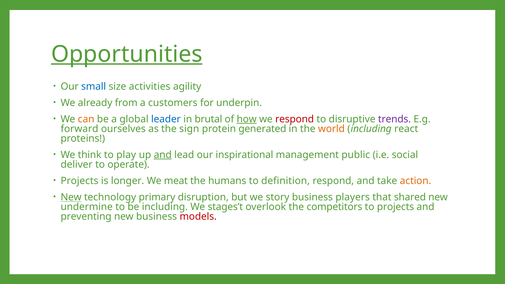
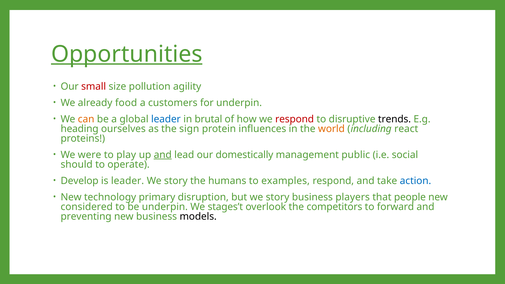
small colour: blue -> red (94, 86)
activities: activities -> pollution (150, 86)
from: from -> food (126, 103)
how underline: present -> none (247, 119)
trends colour: purple -> black (394, 119)
forward: forward -> heading (80, 129)
generated: generated -> influences (262, 129)
think: think -> were (90, 155)
inspirational: inspirational -> domestically (244, 155)
deliver: deliver -> should (77, 165)
Projects: Projects -> Develop (80, 181)
is longer: longer -> leader (128, 181)
meat: meat -> story (176, 181)
definition: definition -> examples (286, 181)
action colour: orange -> blue (415, 181)
New underline: present -> none (71, 197)
shared: shared -> people (410, 197)
undermine: undermine -> considered (87, 207)
be including: including -> underpin (165, 207)
to projects: projects -> forward (396, 207)
models colour: red -> black (198, 217)
